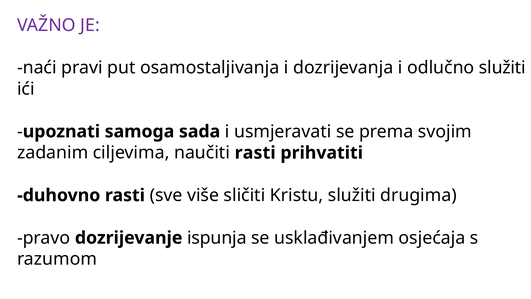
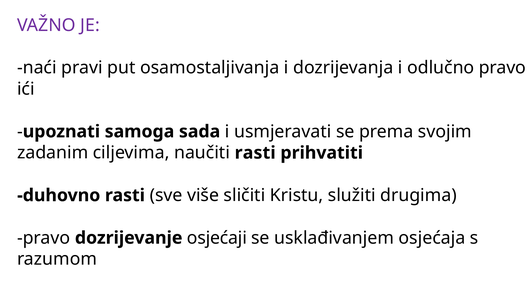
odlučno služiti: služiti -> pravo (502, 68)
ispunja: ispunja -> osjećaji (217, 238)
